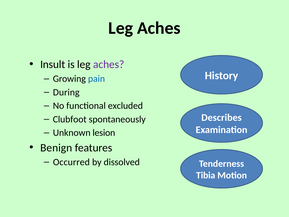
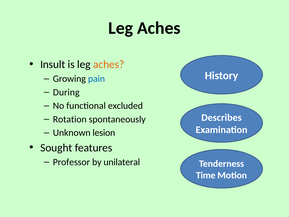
aches colour: purple -> orange (109, 64)
Clubfoot: Clubfoot -> Rotation (70, 119)
Benign: Benign -> Sought (56, 148)
Occurred: Occurred -> Professor (71, 162)
dissolved: dissolved -> unilateral (122, 162)
Tibia: Tibia -> Time (206, 175)
